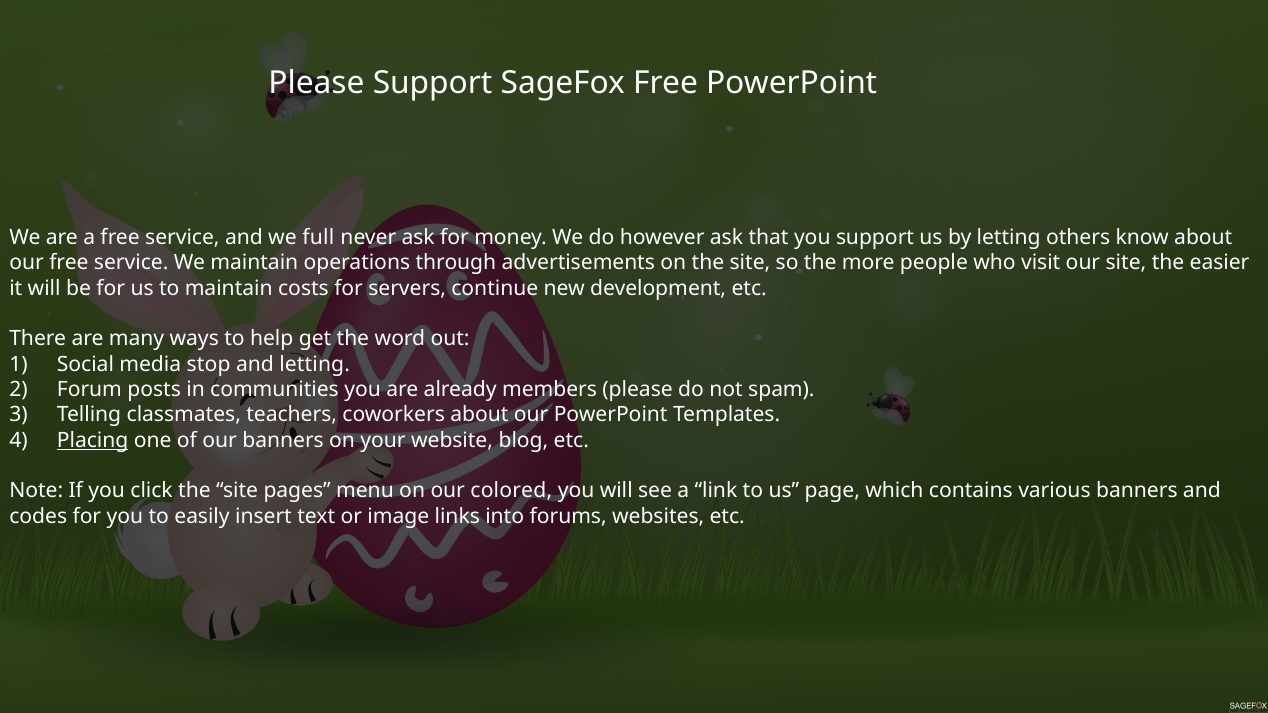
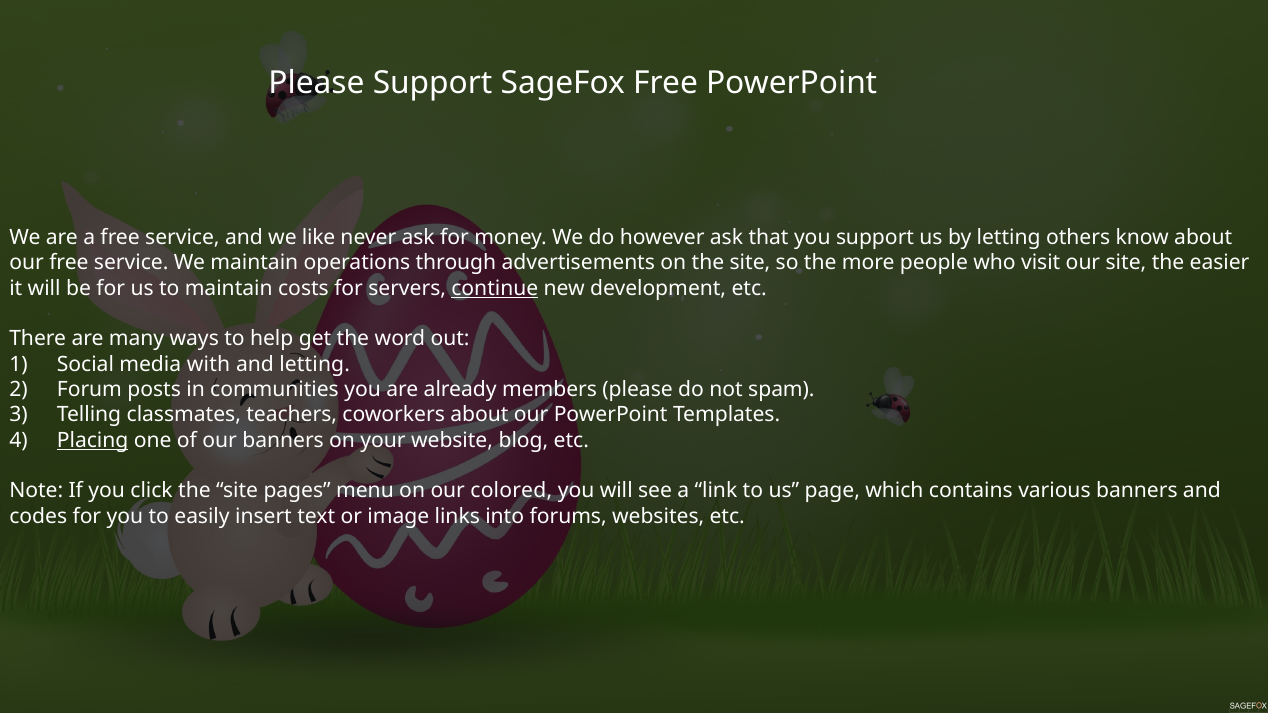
full: full -> like (319, 238)
continue underline: none -> present (495, 288)
stop: stop -> with (209, 364)
